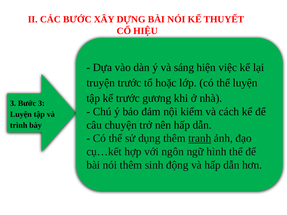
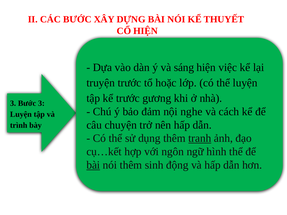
CỔ HIỆU: HIỆU -> HIỆN (146, 31)
kiểm: kiểm -> nghe (192, 112)
bài underline: none -> present (93, 165)
